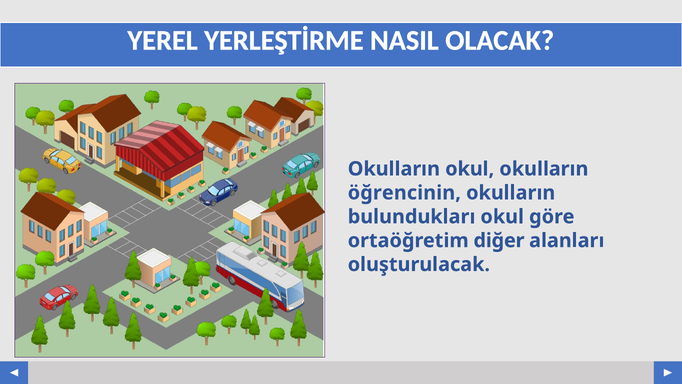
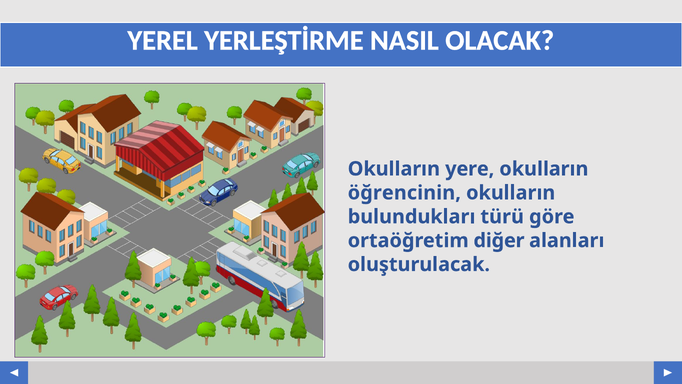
Okulların okul: okul -> yere (470, 169)
bulundukları okul: okul -> türü (502, 216)
